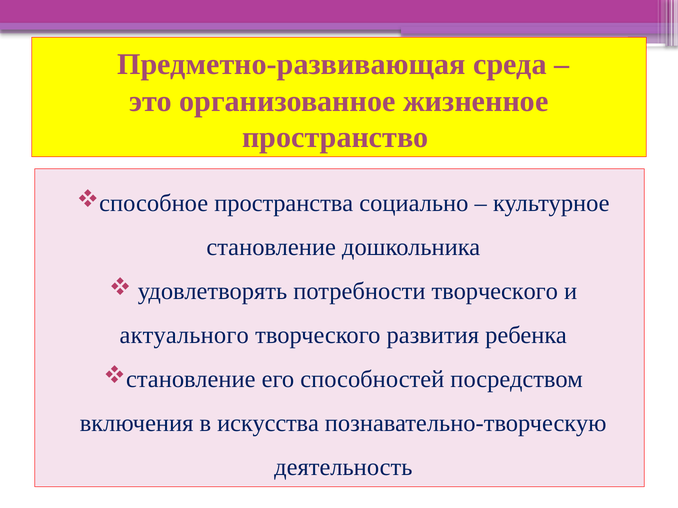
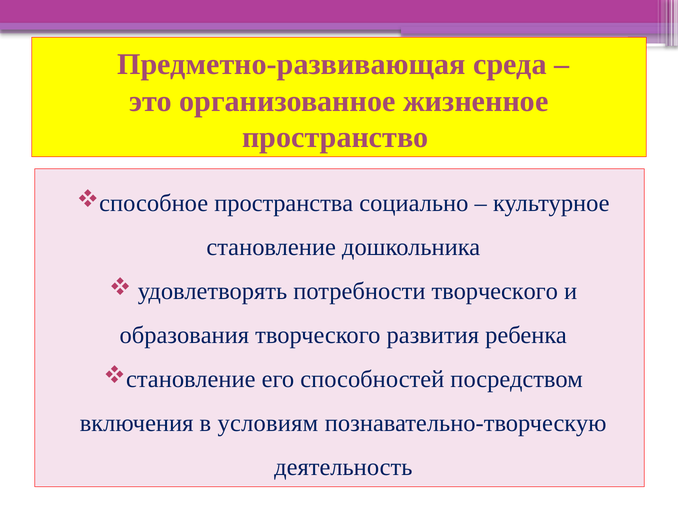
актуального: актуального -> образования (184, 335)
искусства: искусства -> условиям (268, 423)
